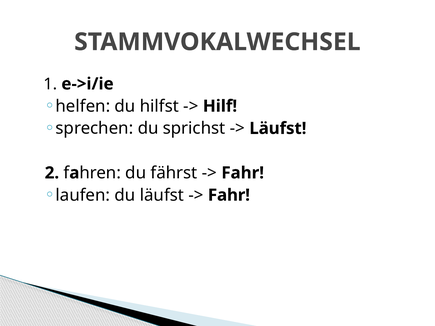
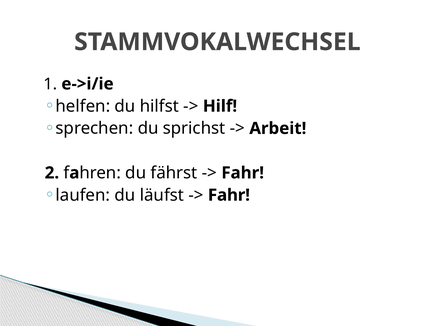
Läufst: Läufst -> Arbeit (278, 128)
